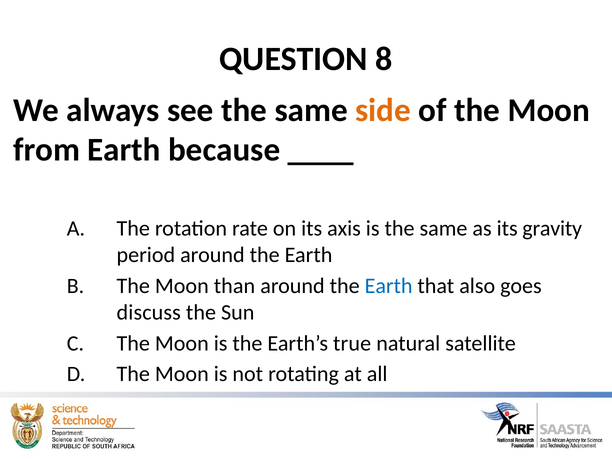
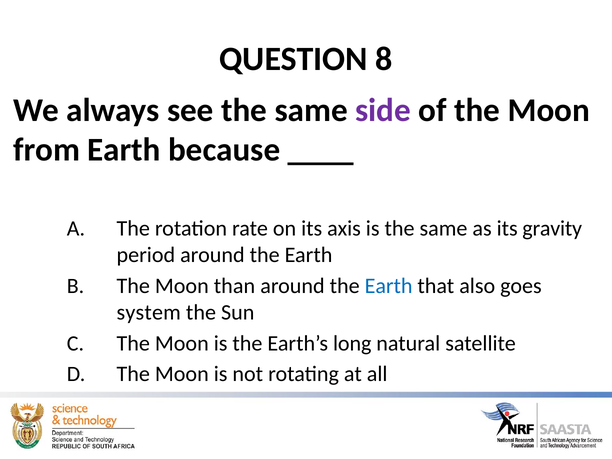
side colour: orange -> purple (383, 110)
discuss: discuss -> system (149, 312)
true: true -> long (352, 343)
